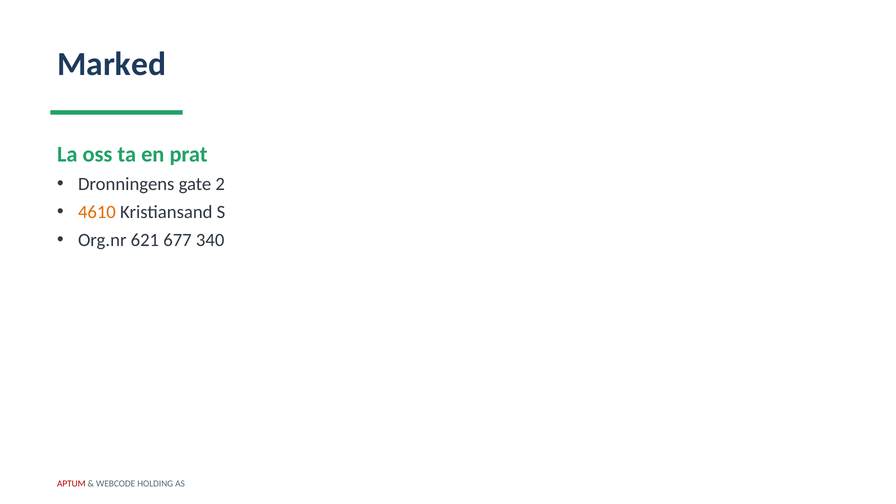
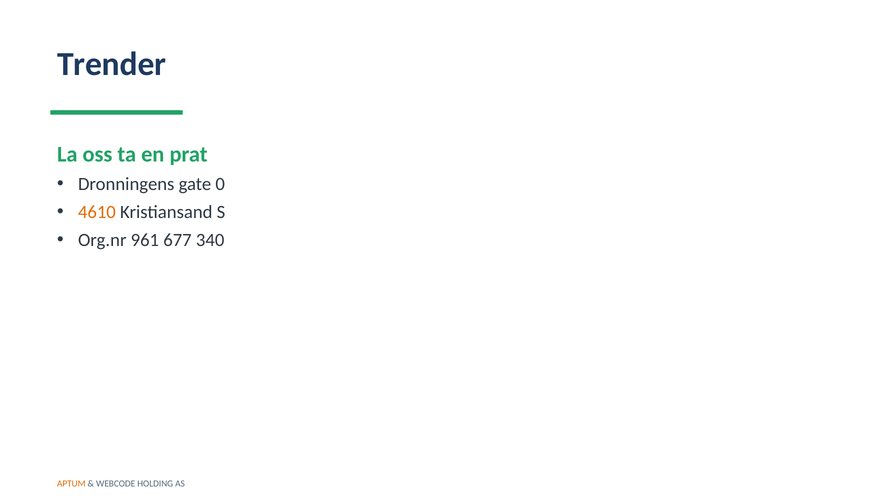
Marked: Marked -> Trender (112, 64)
2: 2 -> 0 (220, 184)
621: 621 -> 961 (145, 240)
APTUM colour: red -> orange (71, 484)
